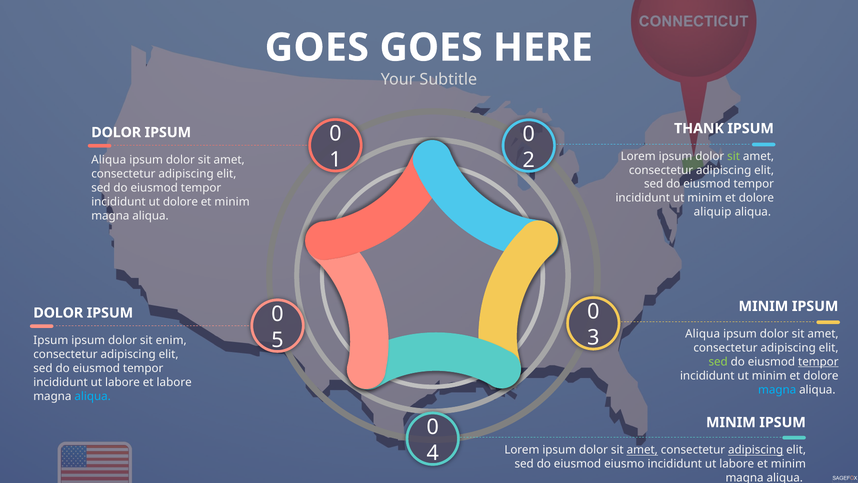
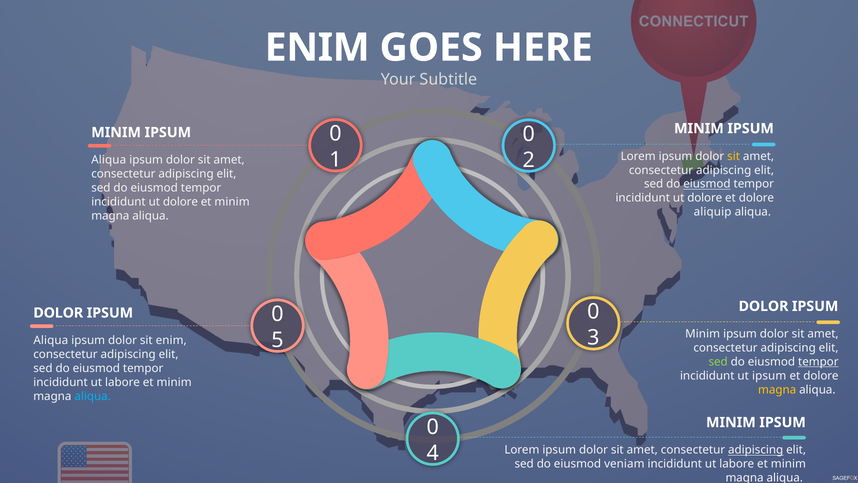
GOES: GOES -> ENIM (317, 48)
THANK: THANK -> MINIM (699, 128)
DOLOR: DOLOR -> MINIM (116, 132)
sit colour: light green -> yellow (734, 156)
eiusmod underline: none -> present (707, 184)
minim: minim -> dolore (705, 198)
MINIM: MINIM -> DOLOR (763, 306)
Aliqua: Aliqua -> Minim (703, 334)
Ipsum: Ipsum -> Aliqua (51, 340)
minim: minim -> ipsum (769, 376)
labore: labore -> minim (174, 382)
magna colour: light blue -> yellow (777, 390)
amet underline: present -> none (642, 450)
eiusmo: eiusmo -> veniam (624, 464)
